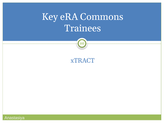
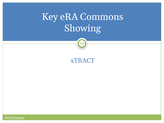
Trainees: Trainees -> Showing (83, 28)
